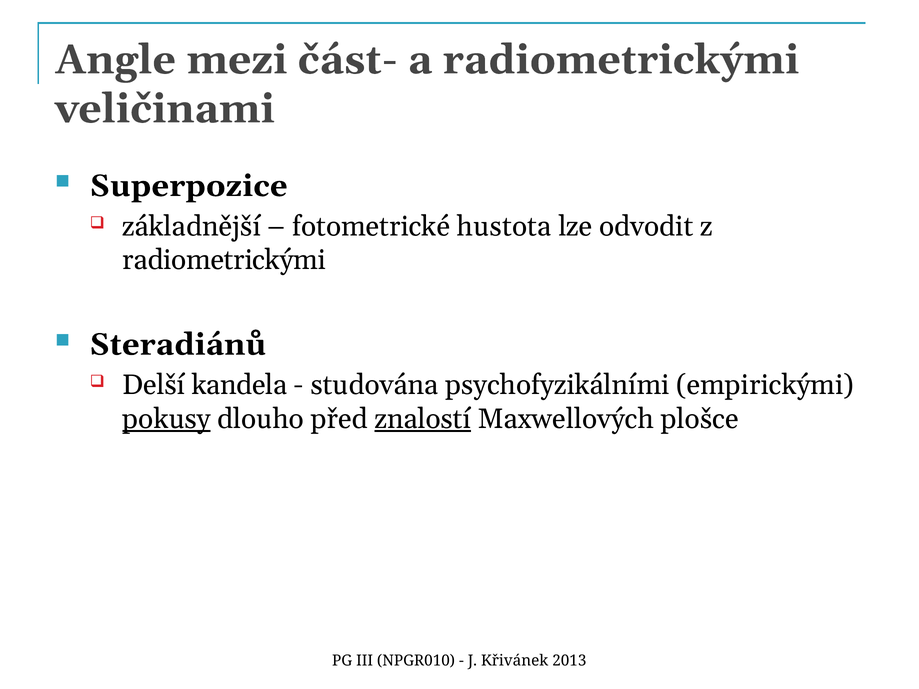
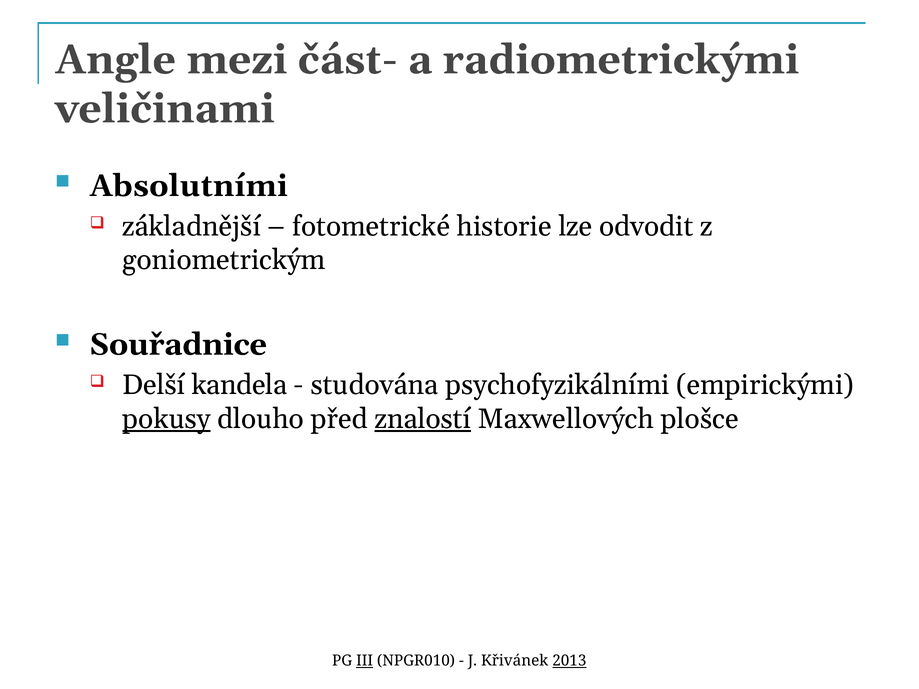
Superpozice: Superpozice -> Absolutními (189, 186)
hustota: hustota -> historie (504, 227)
radiometrickými: radiometrickými -> goniometrickým (224, 260)
Steradiánů: Steradiánů -> Souřadnice (178, 345)
III underline: none -> present (365, 661)
2013 underline: none -> present (569, 661)
